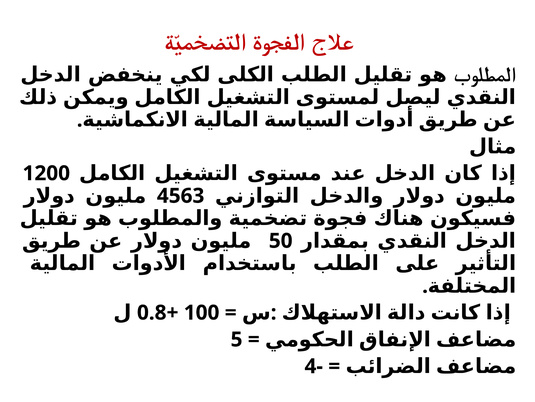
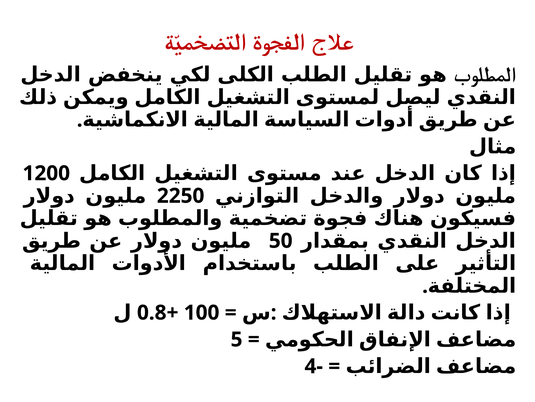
4563: 4563 -> 2250 (181, 196)
